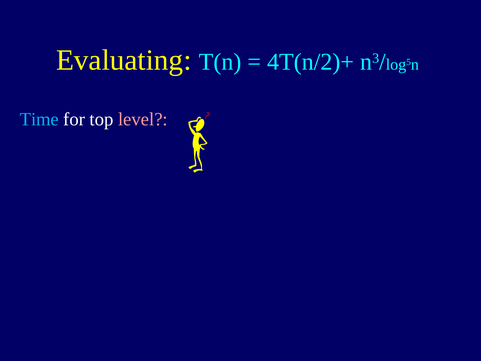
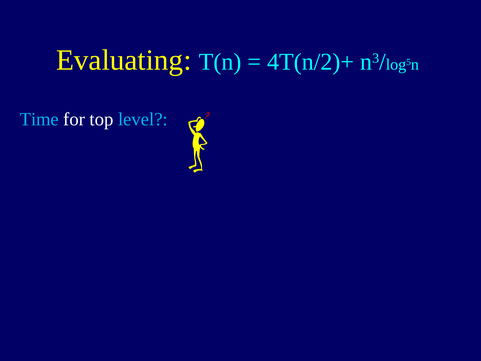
level colour: pink -> light blue (143, 119)
